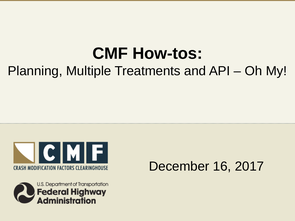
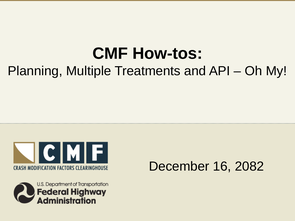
2017: 2017 -> 2082 (249, 167)
